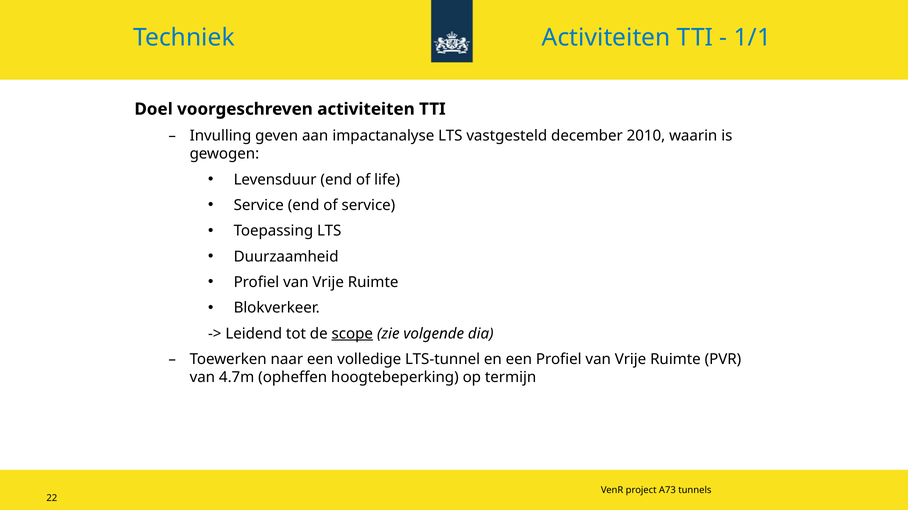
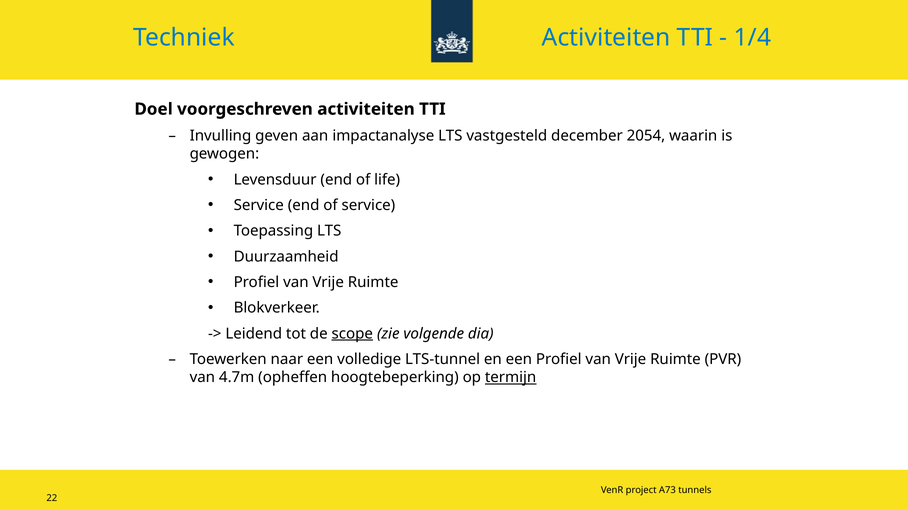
1/1: 1/1 -> 1/4 (752, 38)
2010: 2010 -> 2054 (646, 136)
termijn underline: none -> present (511, 378)
